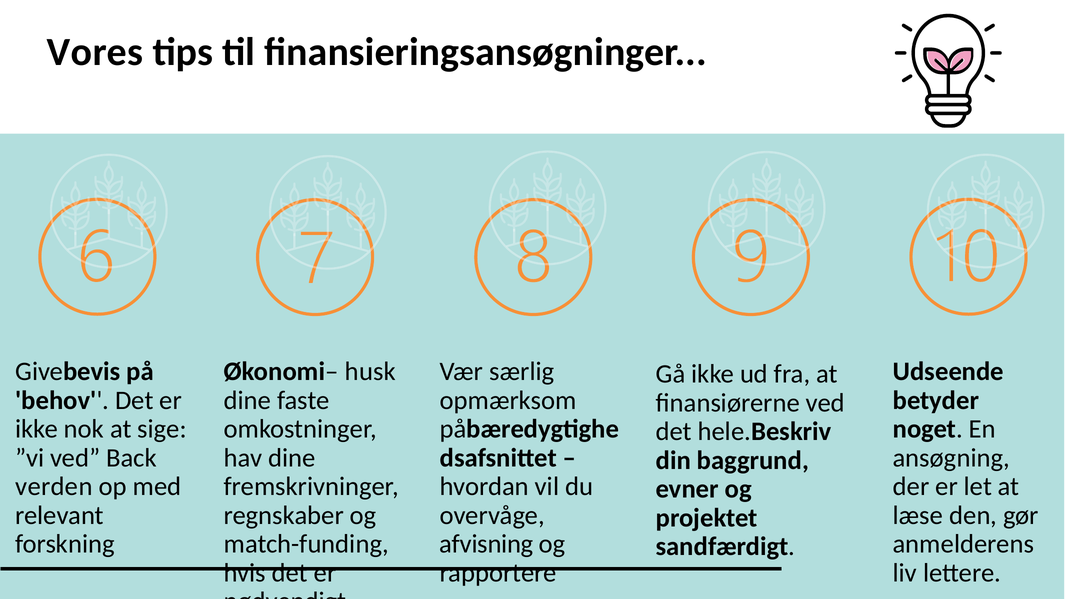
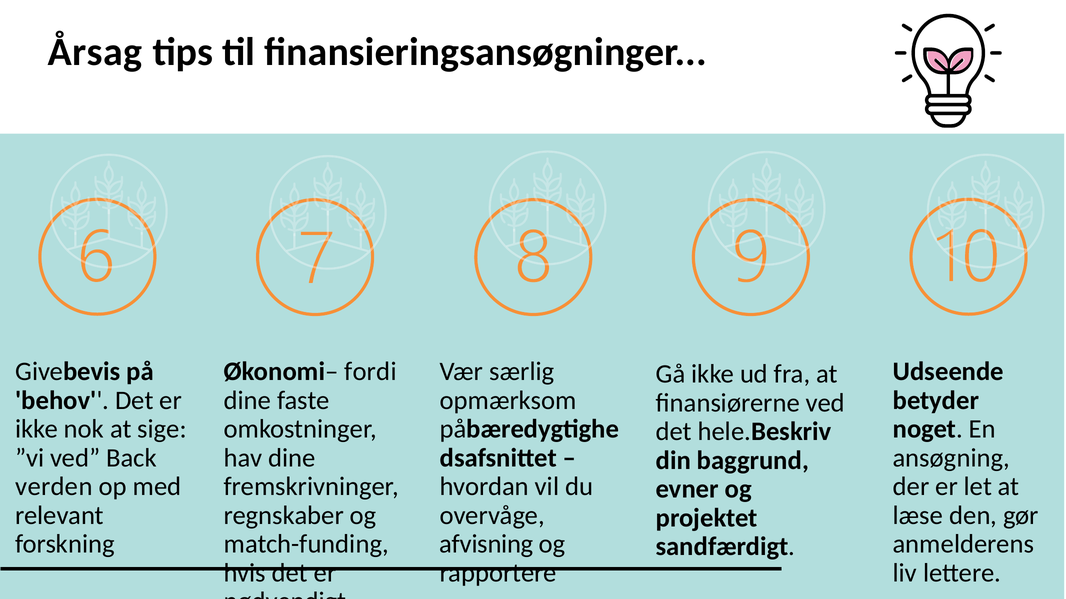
Vores: Vores -> Årsag (95, 52)
husk: husk -> fordi (370, 372)
